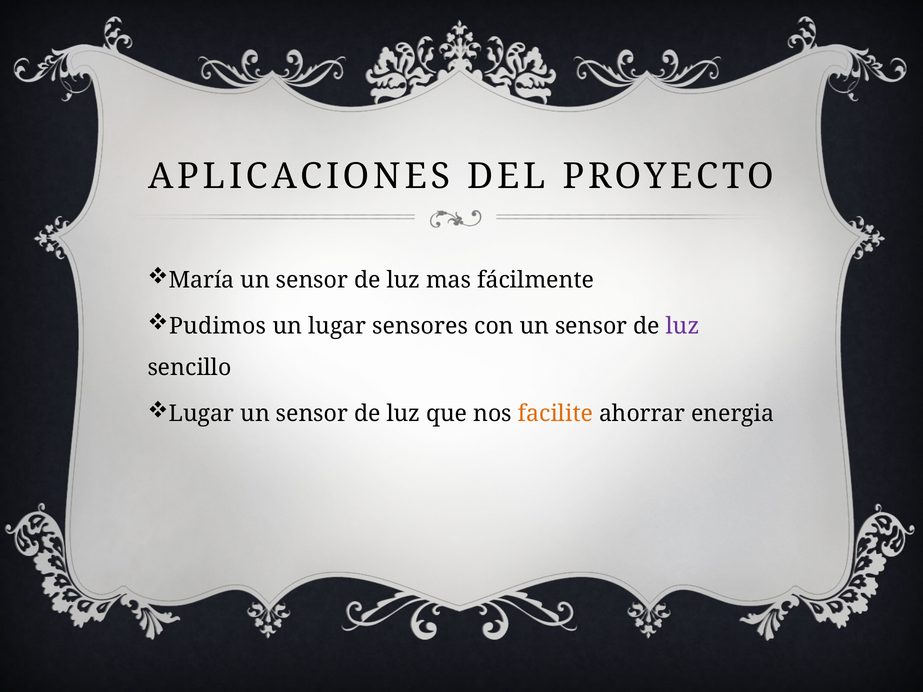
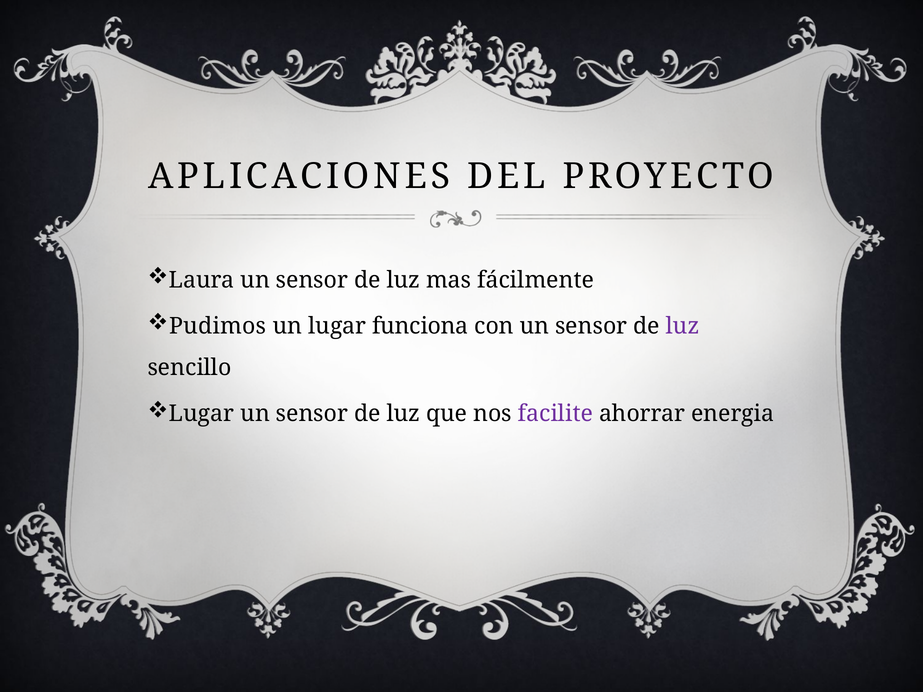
María: María -> Laura (202, 280)
sensores: sensores -> funciona (420, 326)
facilite colour: orange -> purple (555, 414)
